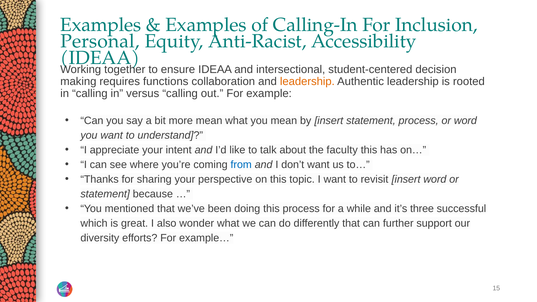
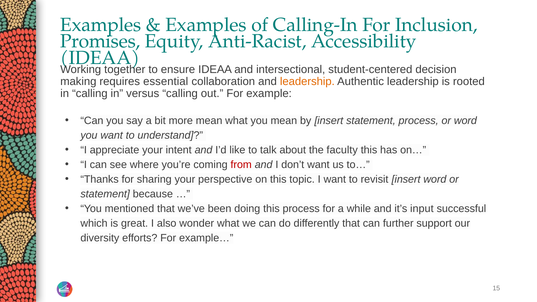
Personal: Personal -> Promises (100, 41)
functions: functions -> essential (166, 81)
from colour: blue -> red (241, 165)
three: three -> input (422, 209)
